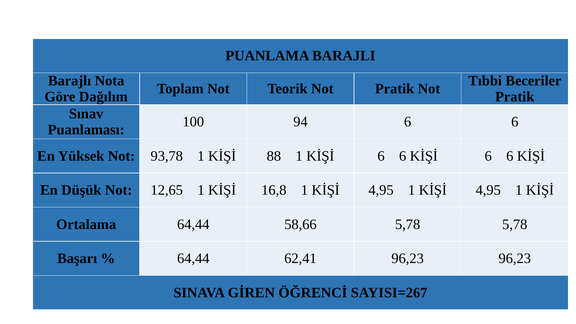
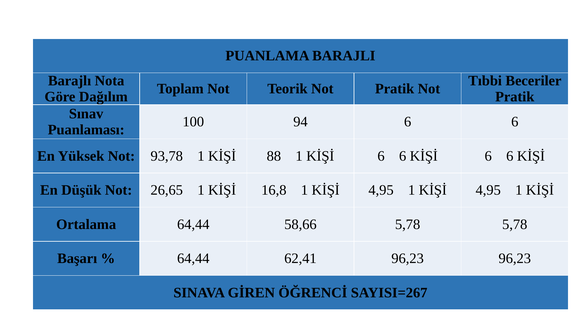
12,65: 12,65 -> 26,65 (167, 190)
